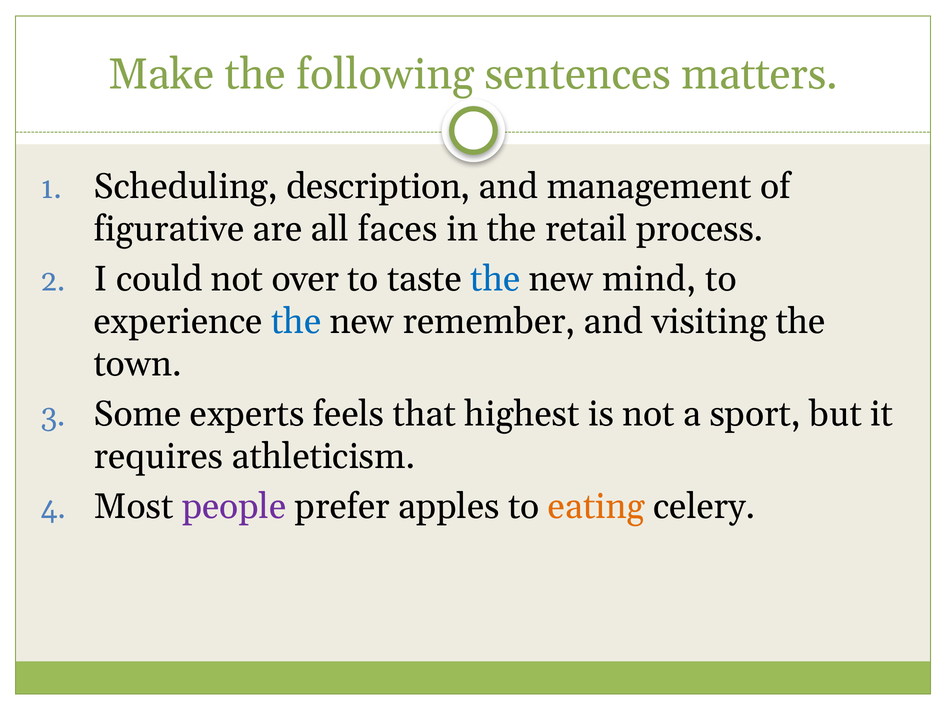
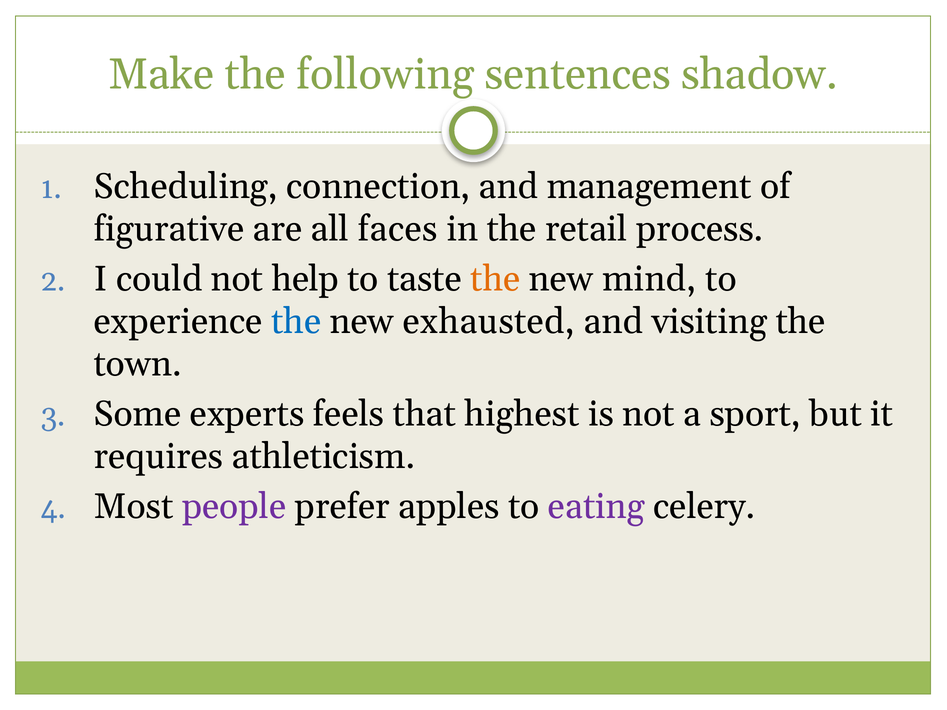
matters: matters -> shadow (760, 75)
description: description -> connection (378, 187)
over: over -> help (305, 279)
the colour: blue -> orange (495, 279)
remember: remember -> exhausted (489, 322)
eating colour: orange -> purple (596, 507)
